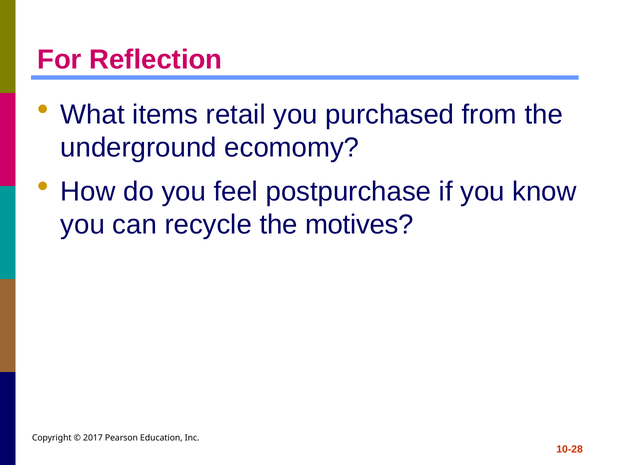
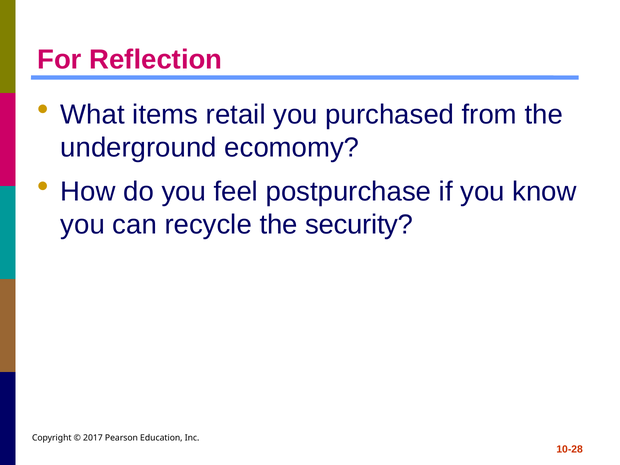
motives: motives -> security (359, 225)
